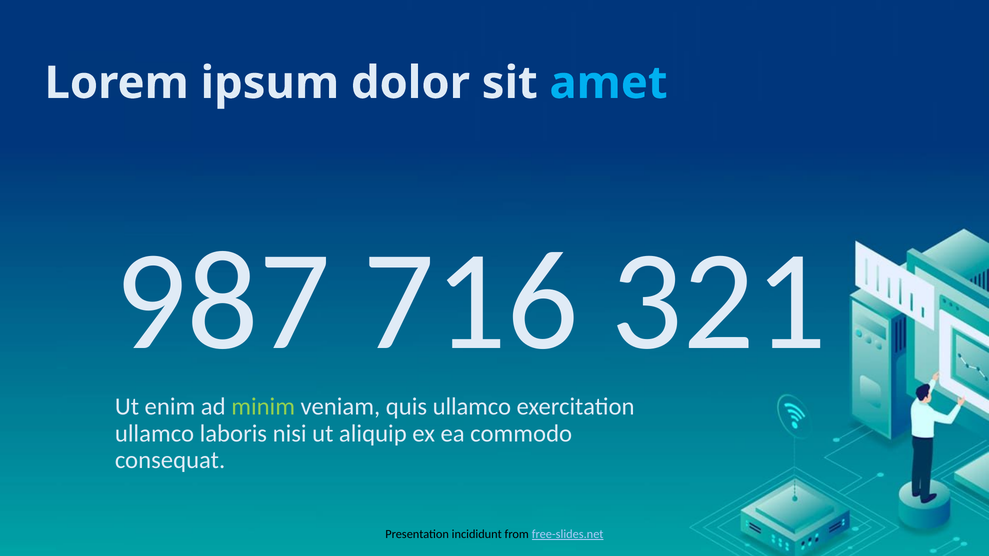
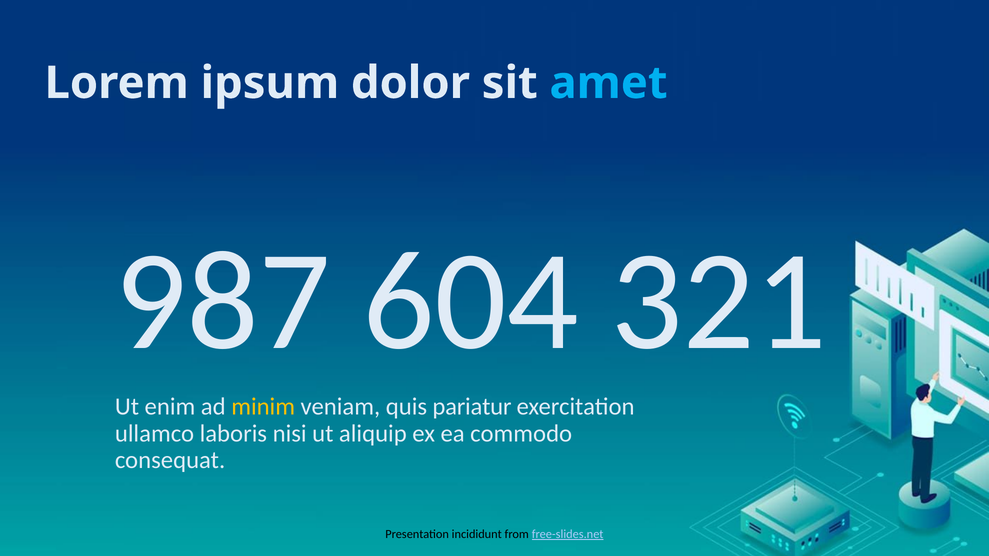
716: 716 -> 604 (471, 302)
minim colour: light green -> yellow (263, 407)
quis ullamco: ullamco -> pariatur (472, 407)
